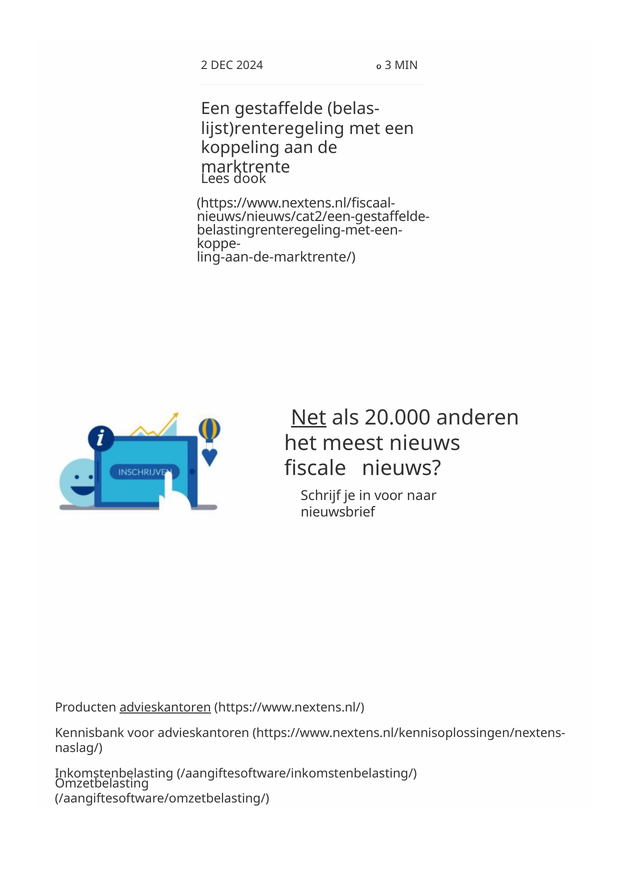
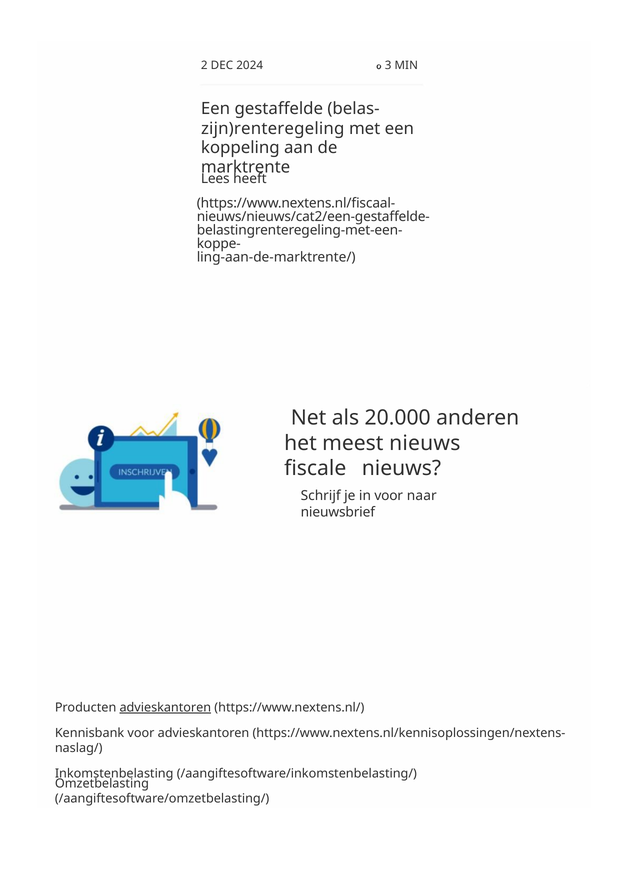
lijst)renteregeling: lijst)renteregeling -> zijn)renteregeling (273, 129)
dook: dook -> heeft (250, 179)
Net underline: present -> none (309, 418)
